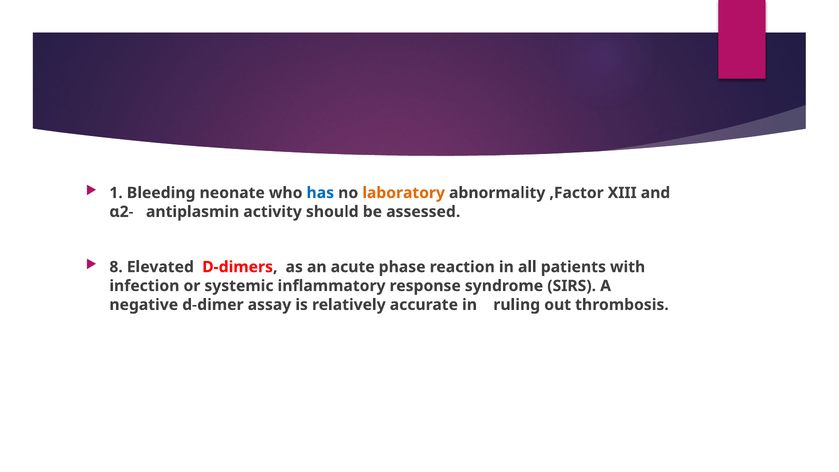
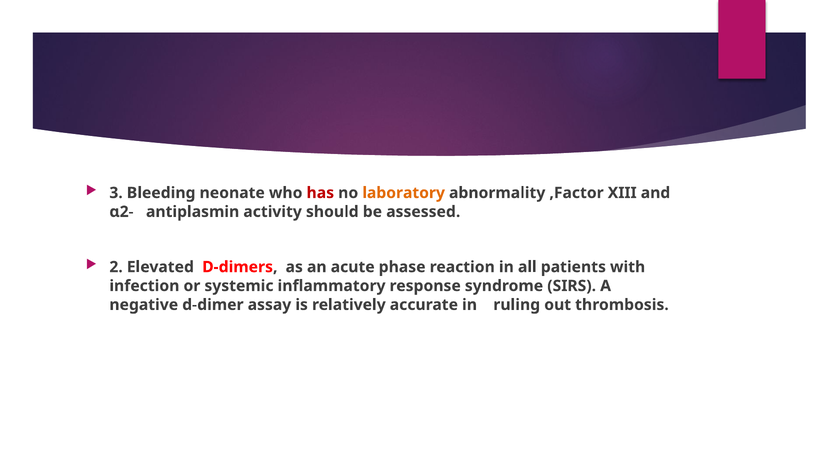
1: 1 -> 3 (116, 193)
has colour: blue -> red (320, 193)
8: 8 -> 2 (116, 267)
